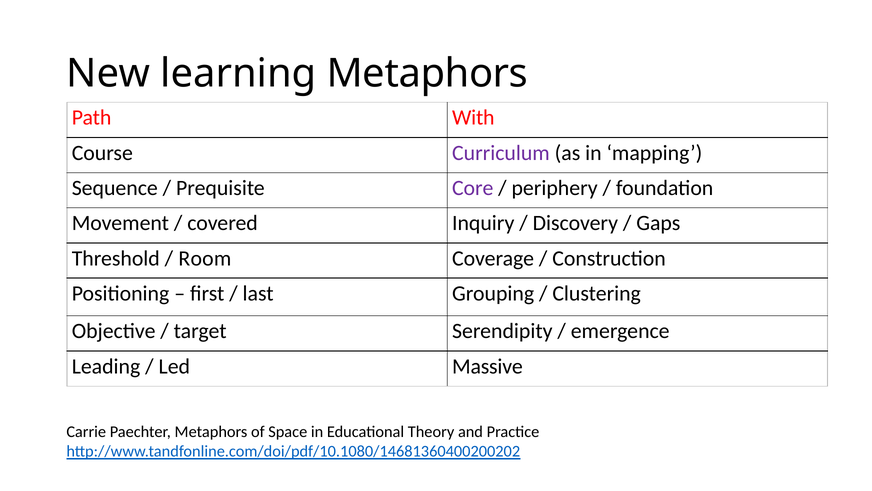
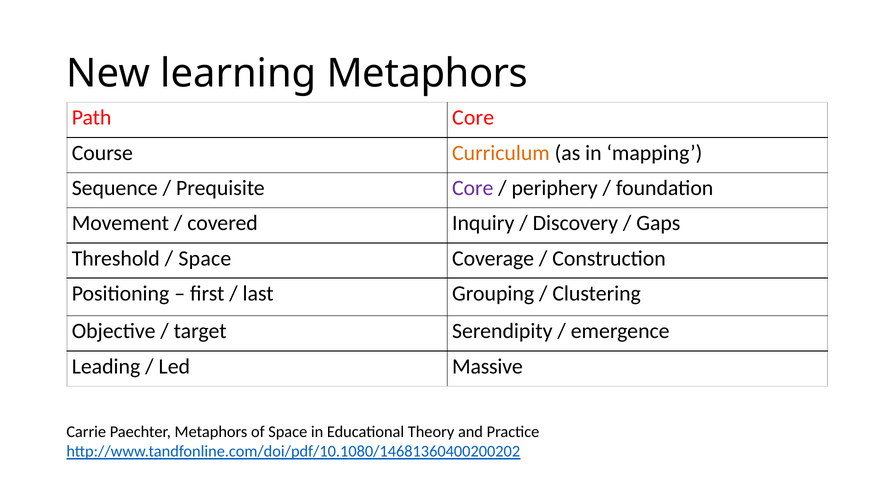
Path With: With -> Core (473, 118)
Curriculum colour: purple -> orange (501, 153)
Room: Room -> Space (205, 258)
